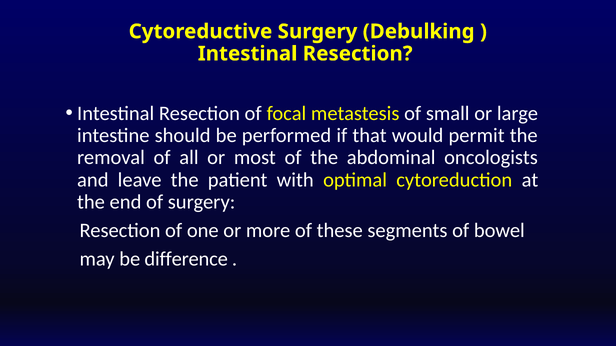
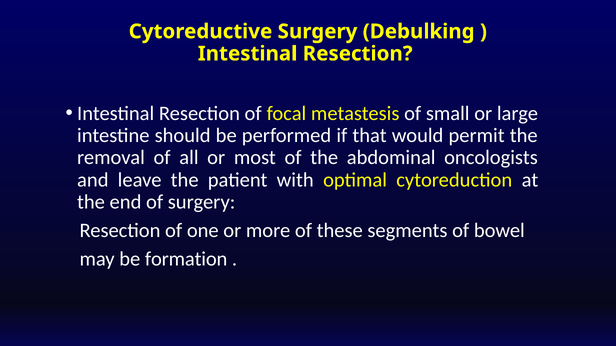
difference: difference -> formation (186, 259)
